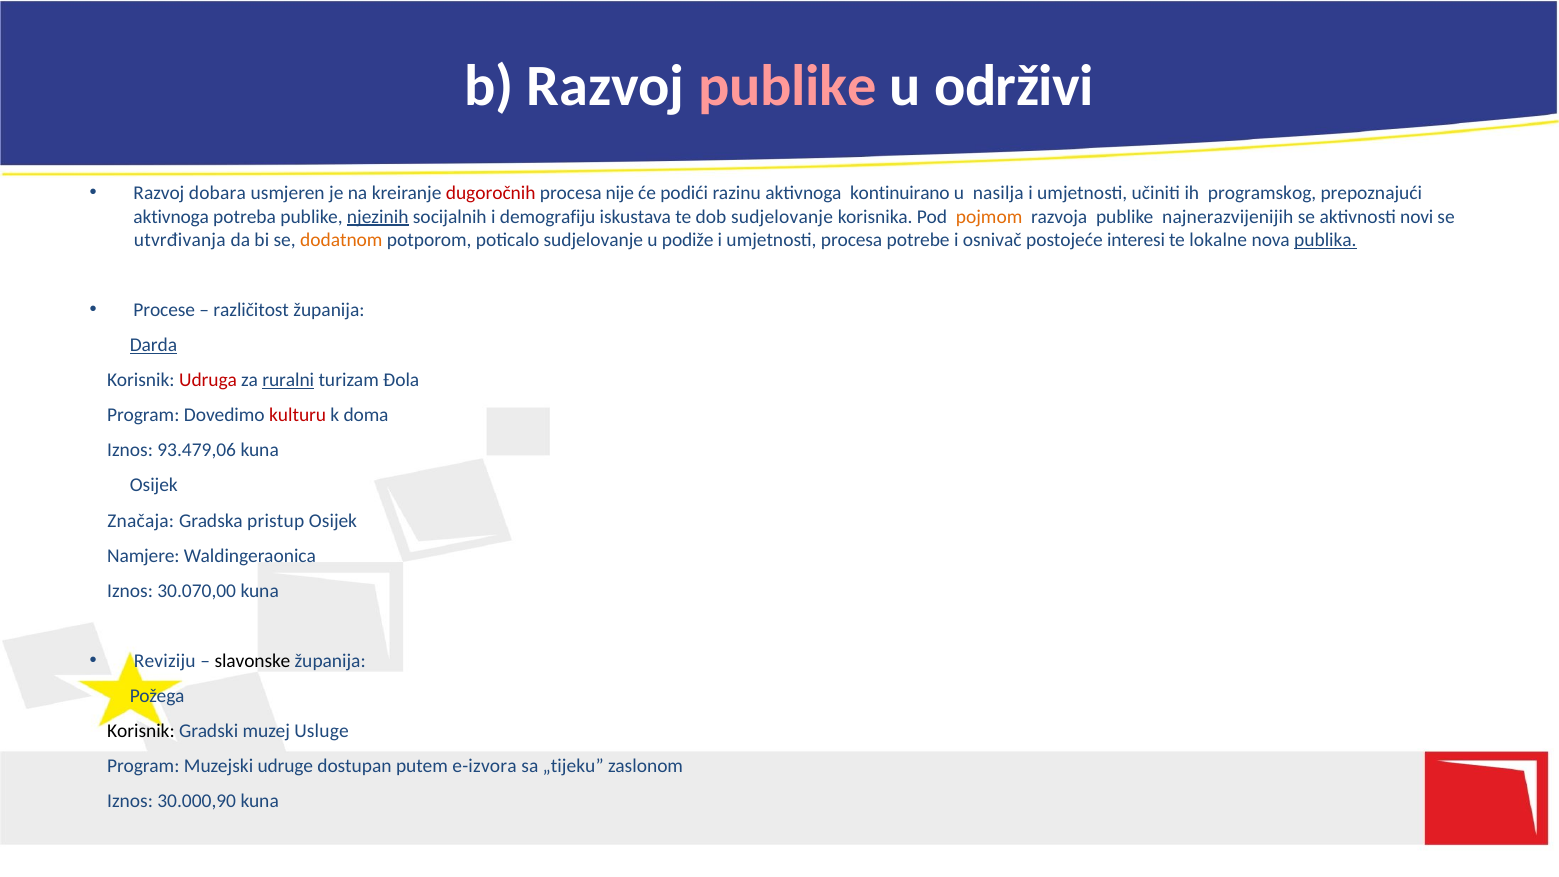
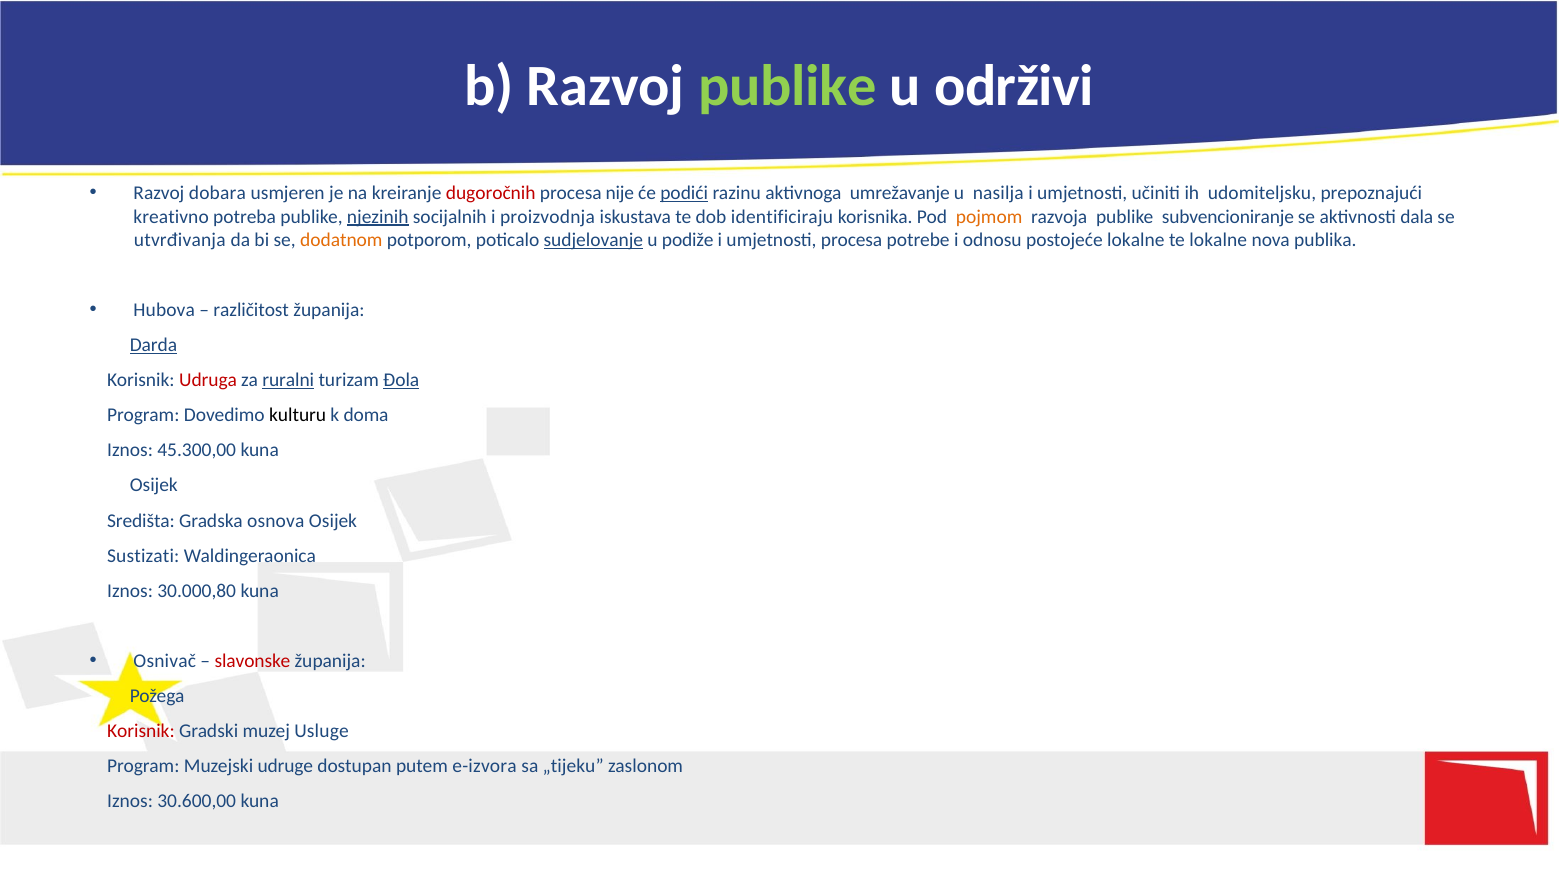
publike colour: pink -> light green (787, 86)
podići underline: none -> present (684, 193)
kontinuirano: kontinuirano -> umrežavanje (900, 193)
programskog: programskog -> udomiteljsku (1262, 193)
aktivnoga: aktivnoga -> kreativno (171, 217)
demografiju: demografiju -> proizvodnja (547, 217)
dob sudjelovanje: sudjelovanje -> identificiraju (782, 217)
najnerazvijenijih: najnerazvijenijih -> subvencioniranje (1228, 217)
novi: novi -> dala (1417, 217)
sudjelovanje underline: none -> present (593, 240)
osnivač: osnivač -> odnosu (992, 240)
postojeće interesi: interesi -> lokalne (1136, 240)
publika underline: present -> none (1325, 240)
Procese: Procese -> Hubova (164, 310)
Đola underline: none -> present (401, 380)
kulturu colour: red -> black (298, 415)
93.479,06: 93.479,06 -> 45.300,00 (197, 450)
Značaja: Značaja -> Središta (141, 521)
pristup: pristup -> osnova (276, 521)
Namjere: Namjere -> Sustizati (143, 556)
30.070,00: 30.070,00 -> 30.000,80 (197, 591)
Reviziju: Reviziju -> Osnivač (165, 661)
slavonske colour: black -> red (253, 661)
Korisnik colour: black -> red (141, 731)
30.000,90: 30.000,90 -> 30.600,00 (197, 801)
